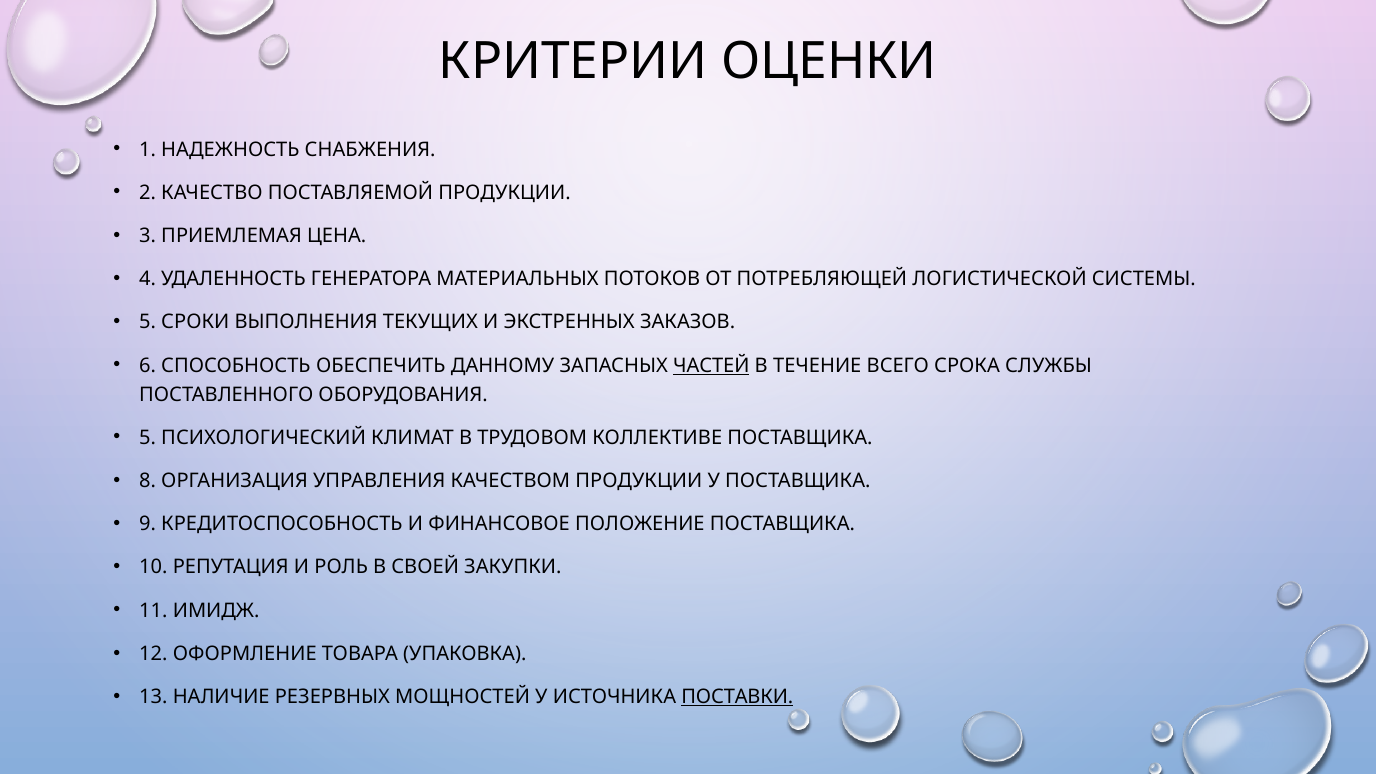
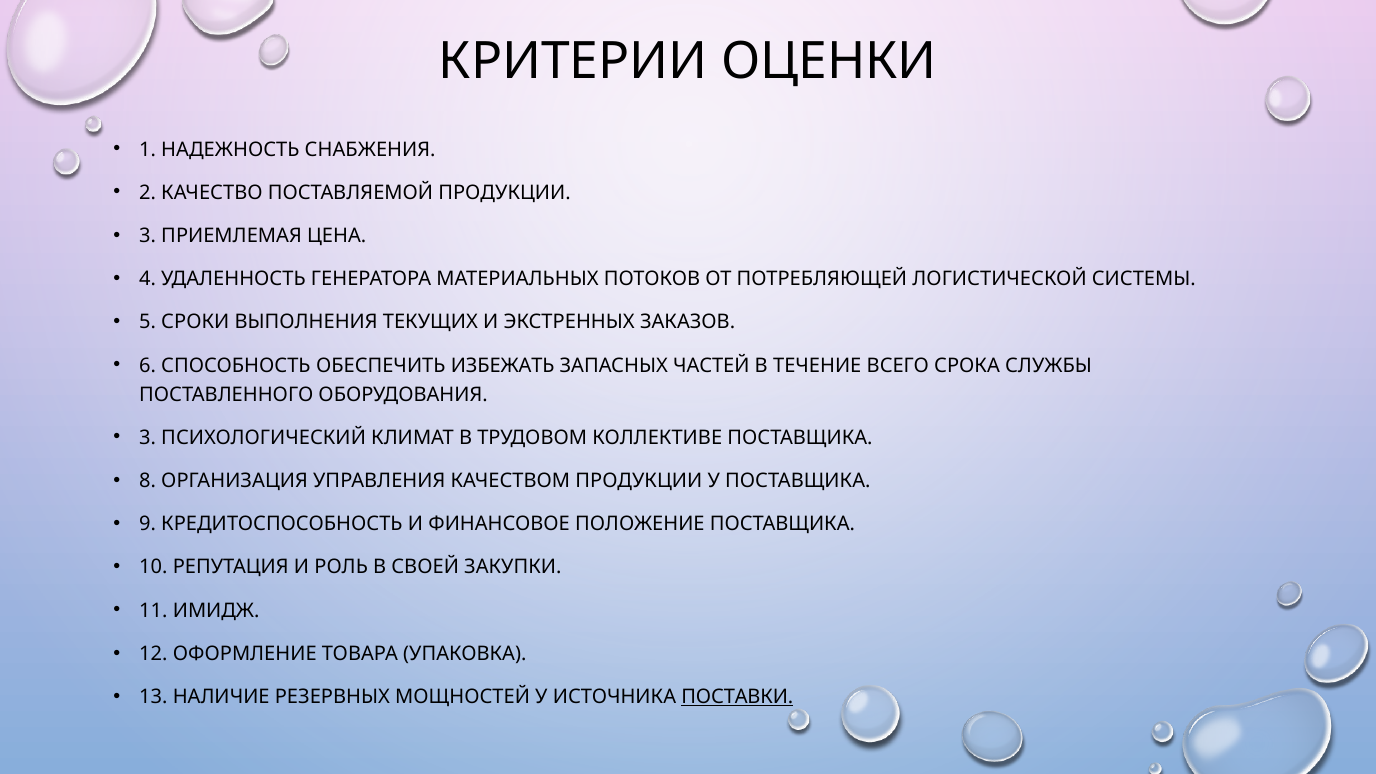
ДАННОМУ: ДАННОМУ -> ИЗБЕЖАТЬ (503, 366)
ЧАСТЕЙ underline: present -> none (711, 366)
5: 5 -> 3 (148, 438)
